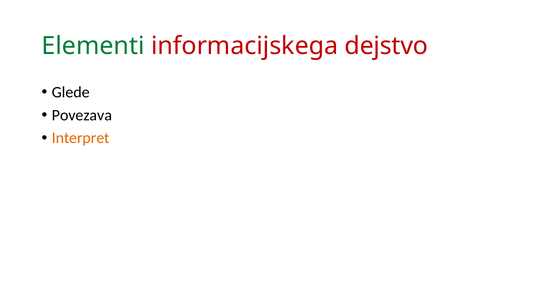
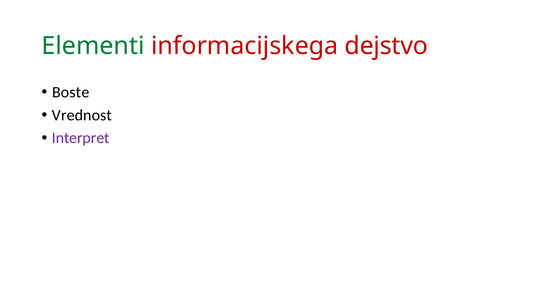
Glede: Glede -> Boste (71, 92)
Povezava: Povezava -> Vrednost (82, 115)
Interpret colour: orange -> purple (81, 138)
